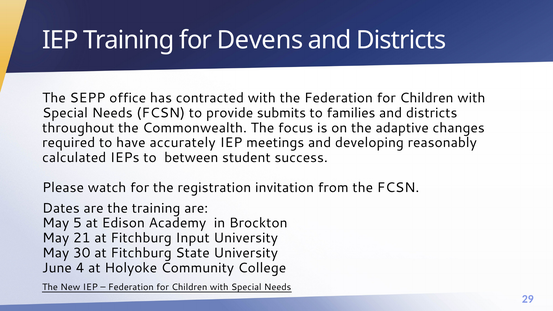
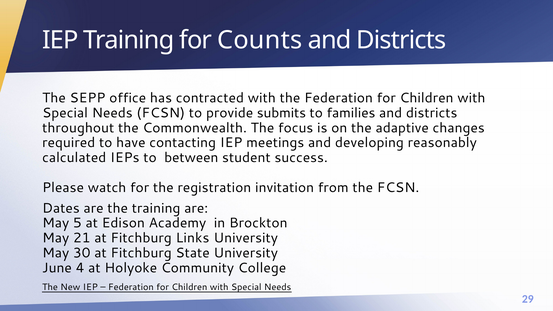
Devens: Devens -> Counts (260, 40)
accurately: accurately -> contacting (183, 143)
Input: Input -> Links (193, 238)
